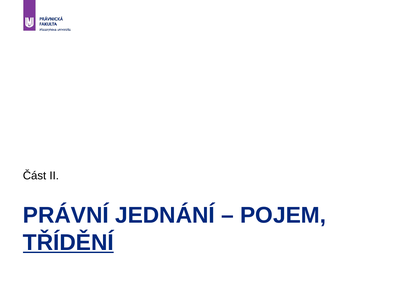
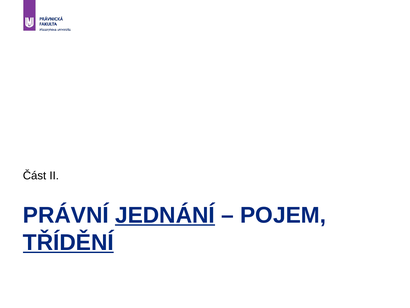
JEDNÁNÍ underline: none -> present (165, 215)
